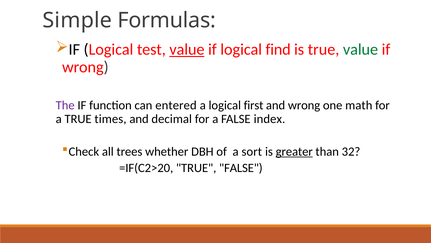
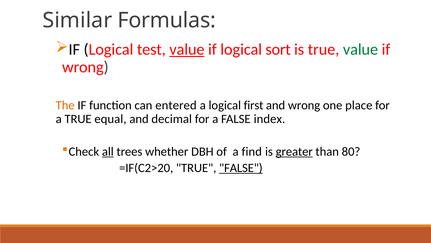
Simple: Simple -> Similar (77, 20)
find: find -> sort (278, 49)
The colour: purple -> orange (65, 105)
math: math -> place (359, 105)
times: times -> equal (110, 119)
all underline: none -> present (108, 151)
sort: sort -> find (252, 151)
32: 32 -> 80 (351, 151)
FALSE underline: none -> present (241, 168)
